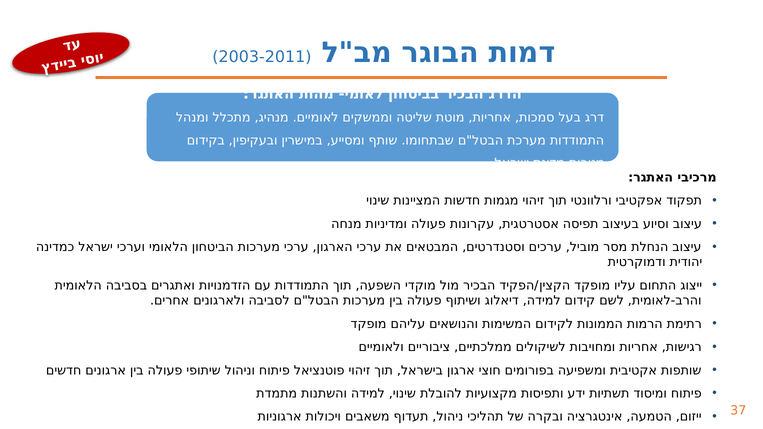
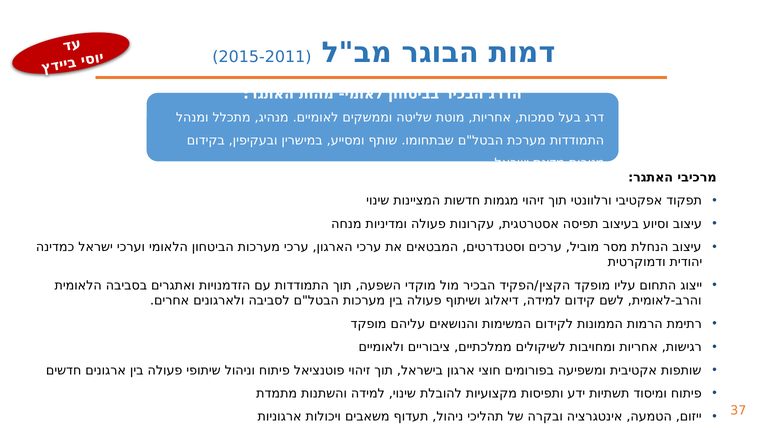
2003-2011: 2003-2011 -> 2015-2011 (262, 57)
